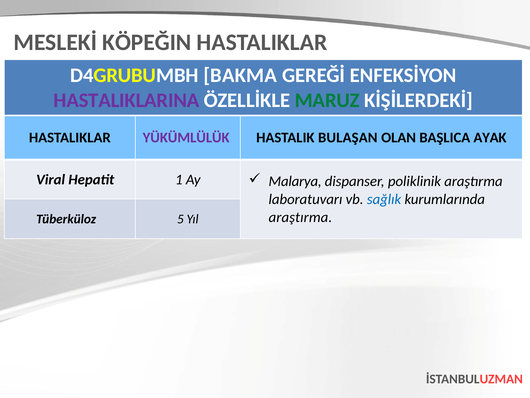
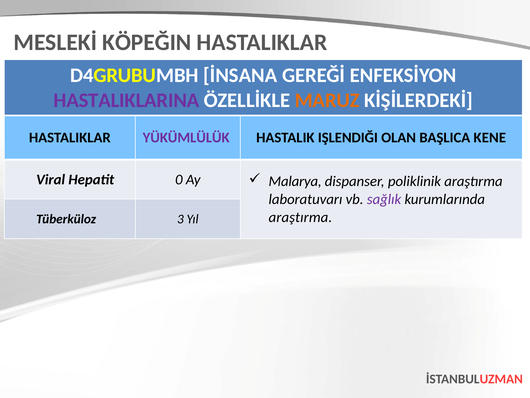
BAKMA: BAKMA -> İNSANA (240, 75)
MARUZ colour: green -> orange (327, 100)
BULAŞAN: BULAŞAN -> IŞLENDIĞI (348, 138)
AYAK: AYAK -> KENE (490, 138)
1: 1 -> 0 (179, 179)
sağlık colour: blue -> purple (384, 199)
5: 5 -> 3 (180, 219)
